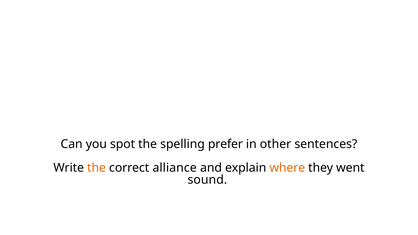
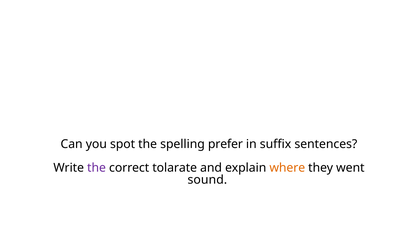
other: other -> suffix (276, 144)
the colour: orange -> purple (97, 168)
alliance: alliance -> tolarate (175, 168)
